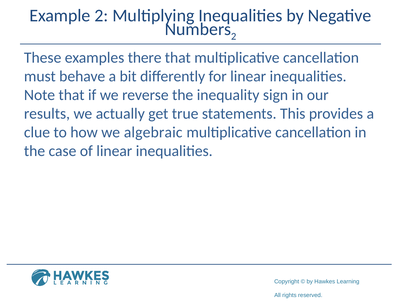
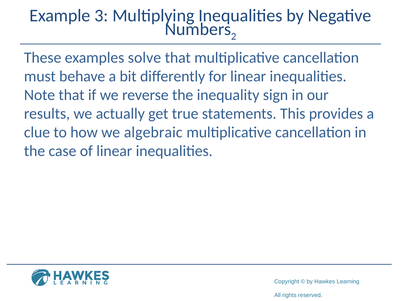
Example 2: 2 -> 3 (101, 16)
there: there -> solve (144, 58)
